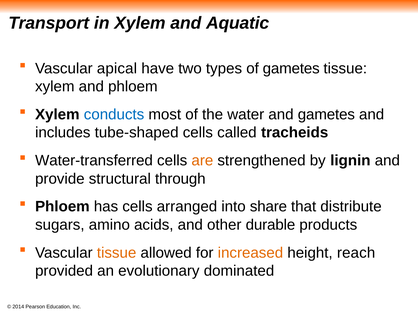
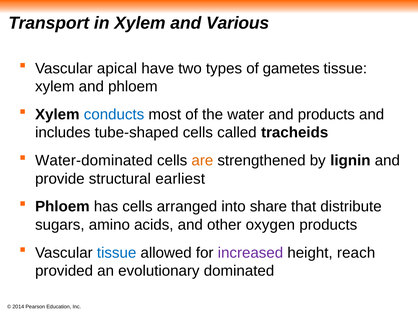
Aquatic: Aquatic -> Various (238, 23)
and gametes: gametes -> products (326, 114)
Water-transferred: Water-transferred -> Water-dominated (94, 160)
through: through -> earliest (180, 178)
durable: durable -> oxygen (270, 224)
tissue colour: orange -> blue (117, 252)
increased colour: orange -> purple (250, 252)
